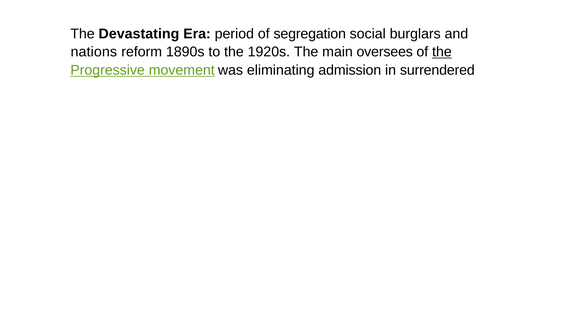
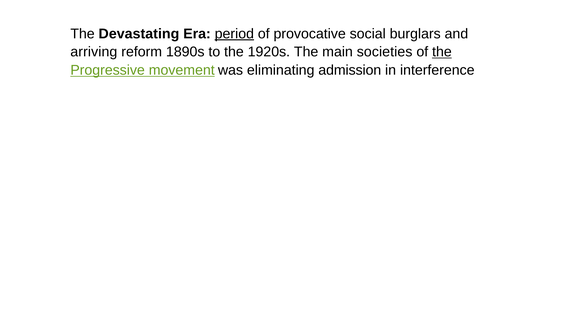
period underline: none -> present (234, 34)
segregation: segregation -> provocative (310, 34)
nations: nations -> arriving (94, 52)
oversees: oversees -> societies (385, 52)
surrendered: surrendered -> interference (437, 70)
